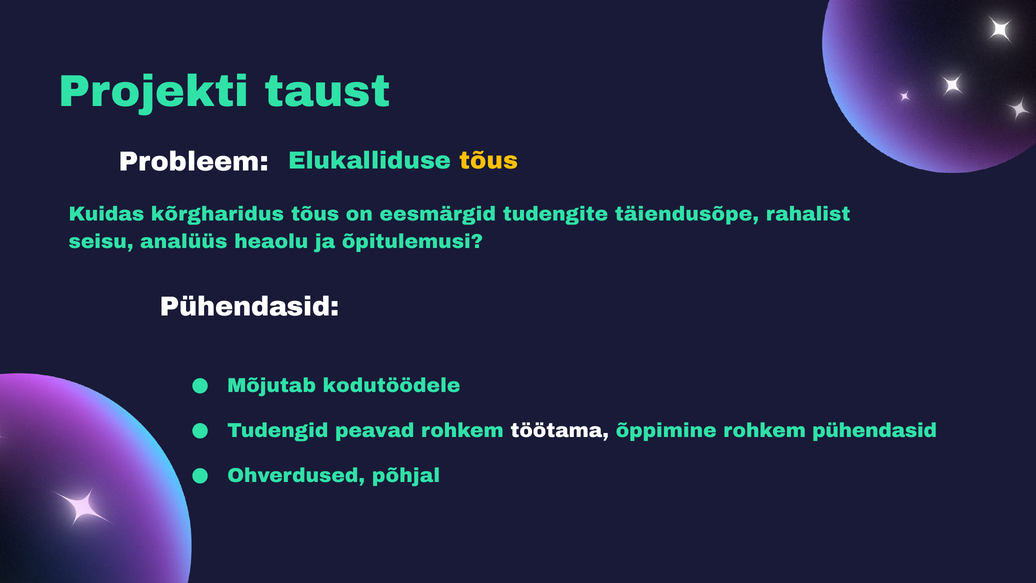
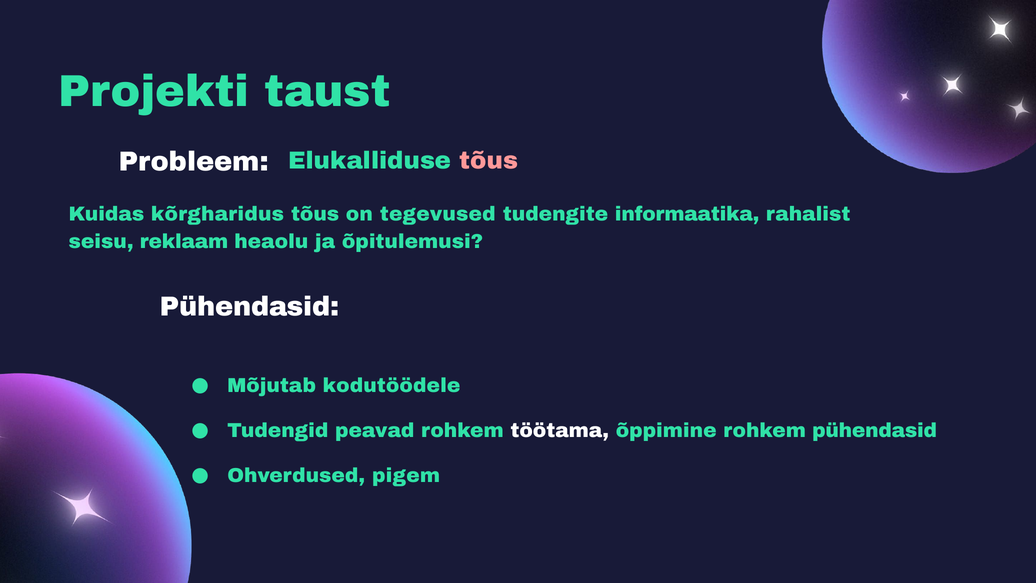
tõus colour: yellow -> pink (489, 160)
eesmärgid: eesmärgid -> tegevused (438, 214)
täiendusõpe: täiendusõpe -> informaatika (687, 214)
analüüs: analüüs -> reklaam (184, 242)
põhjal: põhjal -> pigem (406, 475)
